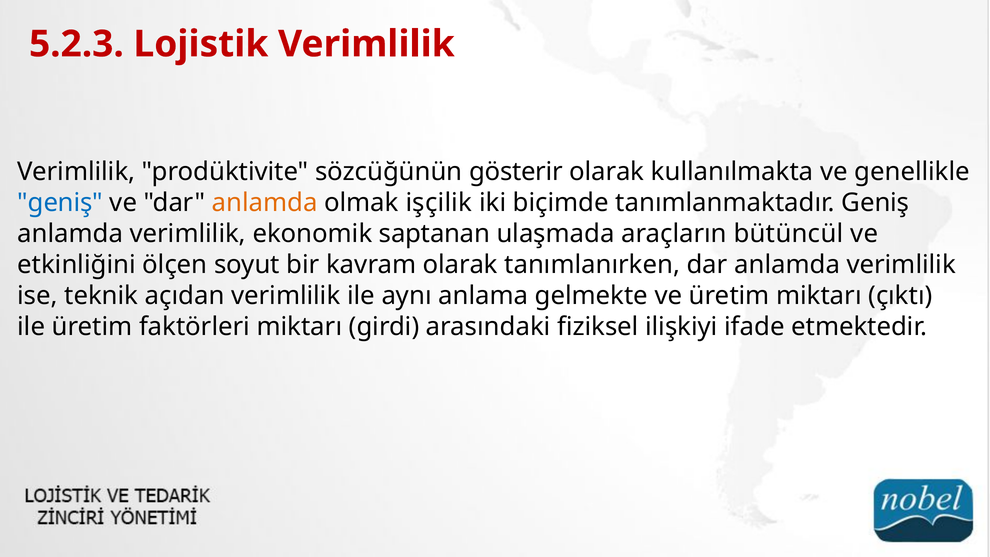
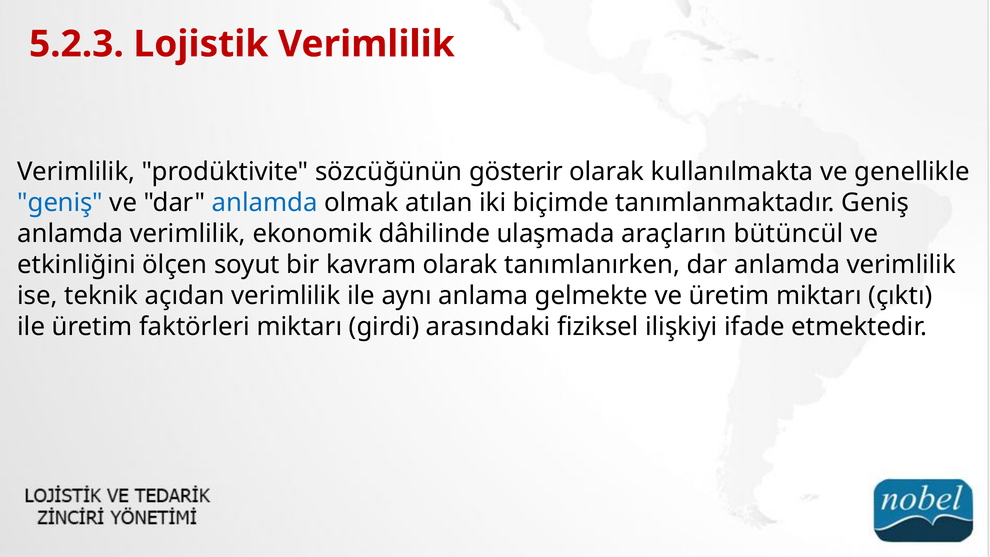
anlamda colour: orange -> blue (265, 203)
işçilik: işçilik -> atılan (439, 203)
saptanan: saptanan -> dâhilinde (435, 234)
